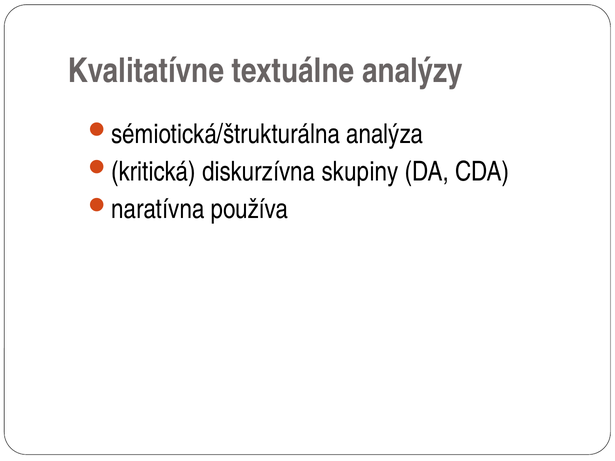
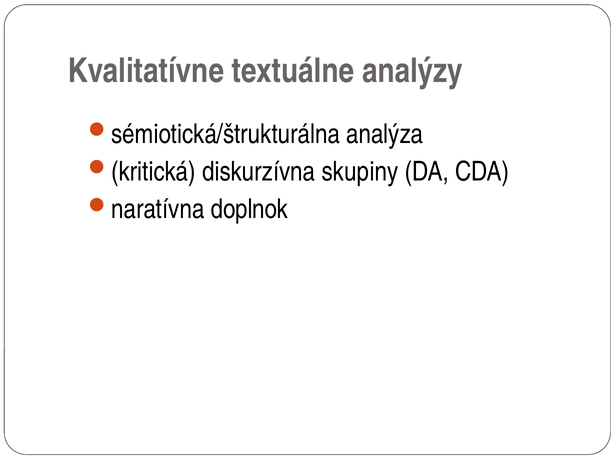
používa: používa -> doplnok (249, 210)
